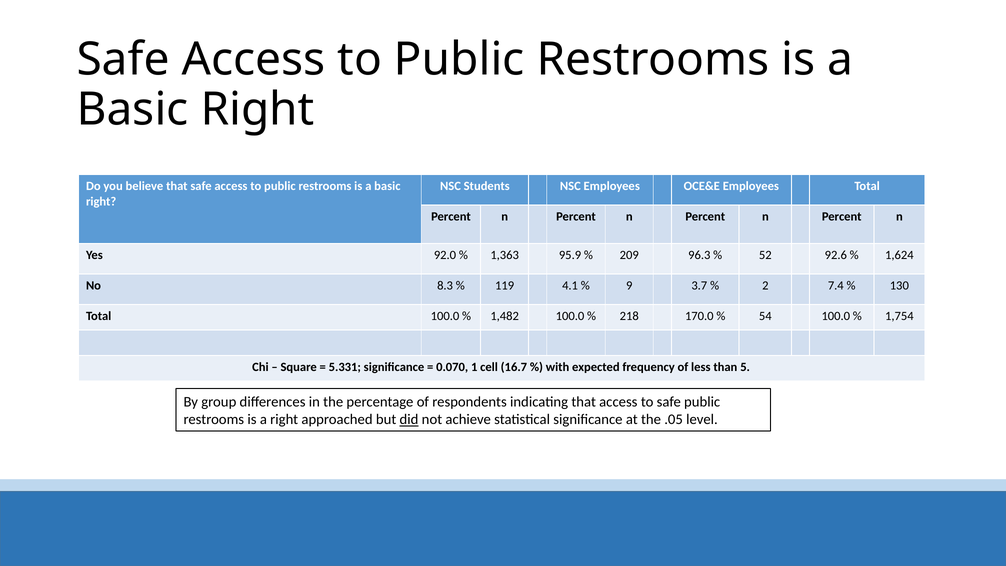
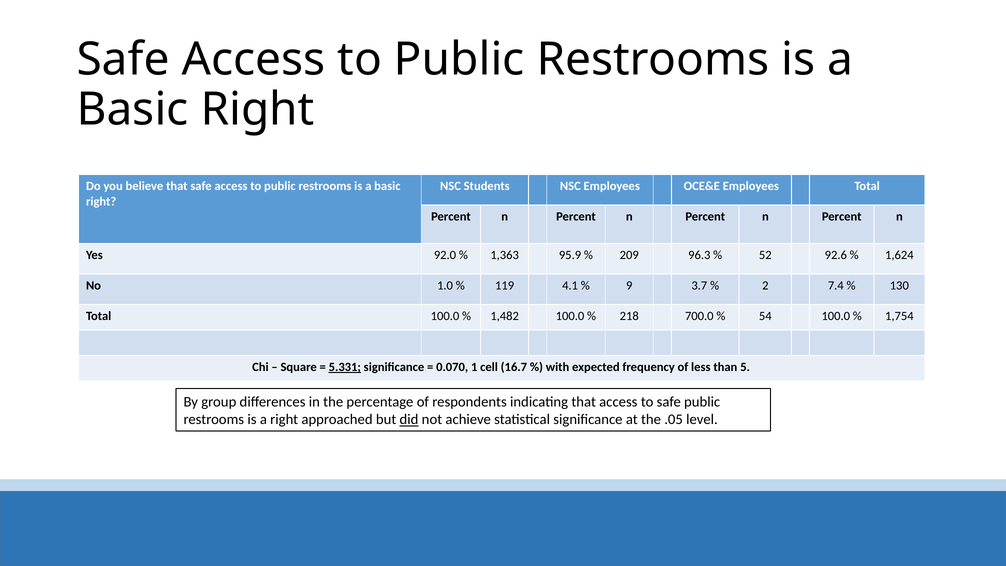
8.3: 8.3 -> 1.0 (445, 285)
170.0: 170.0 -> 700.0 (699, 316)
5.331 underline: none -> present (345, 367)
